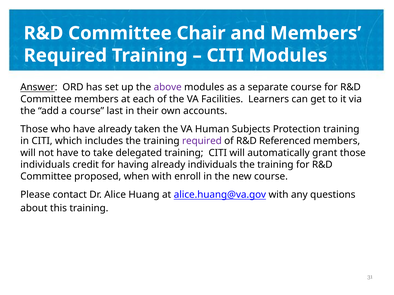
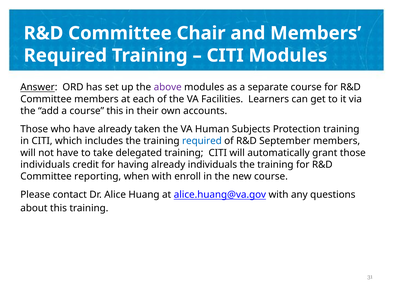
course last: last -> this (115, 111)
required colour: purple -> blue (202, 141)
Referenced: Referenced -> September (285, 141)
proposed: proposed -> reporting (98, 177)
